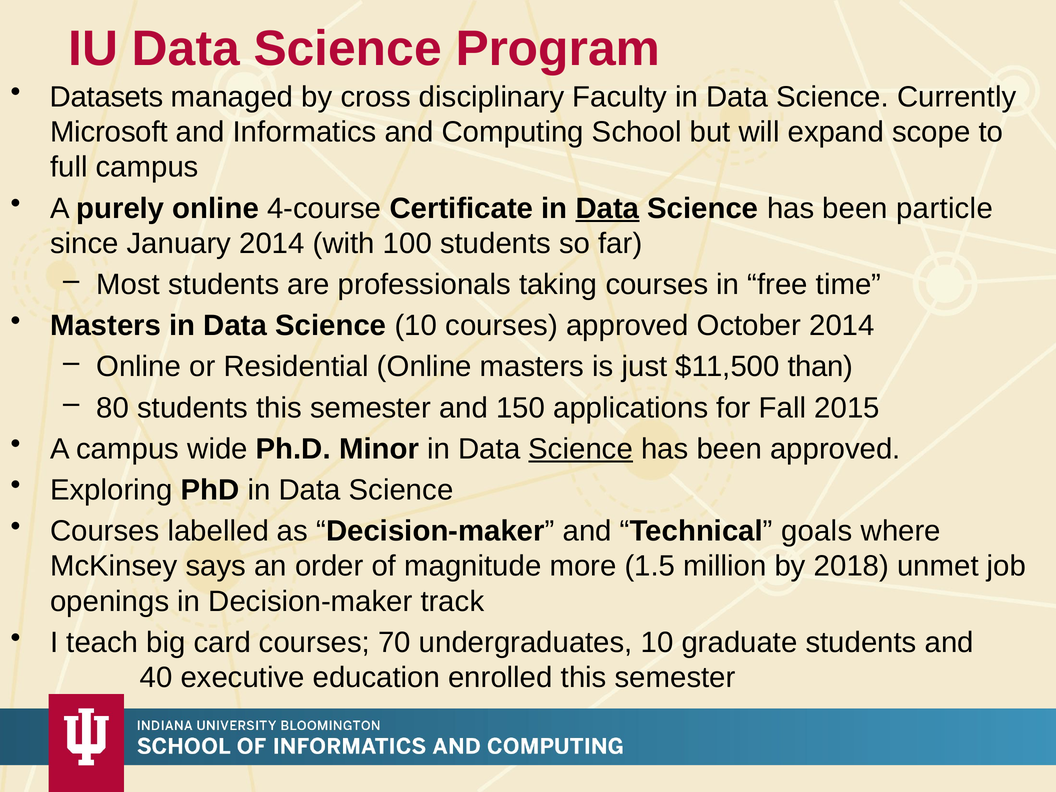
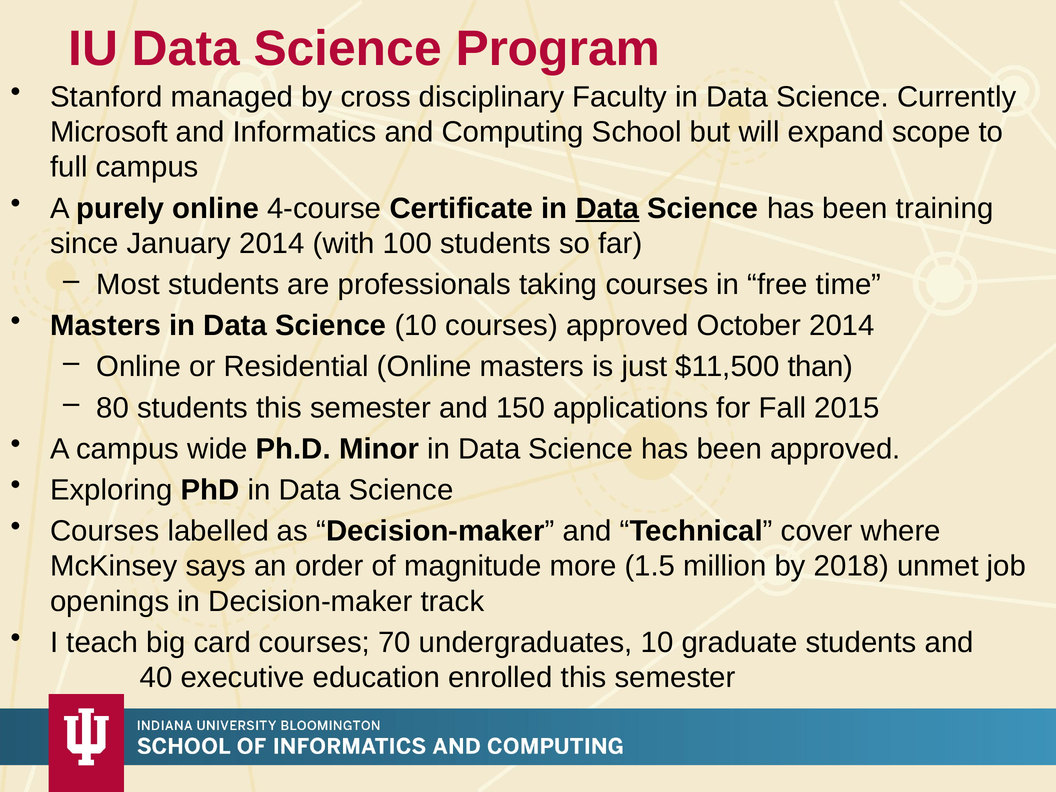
Datasets: Datasets -> Stanford (106, 97)
particle: particle -> training (945, 208)
Science underline: present -> none (581, 449)
goals: goals -> cover (817, 531)
